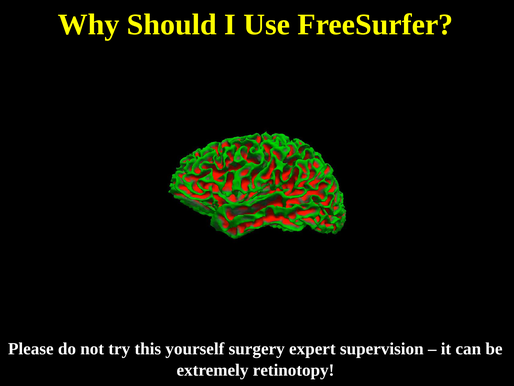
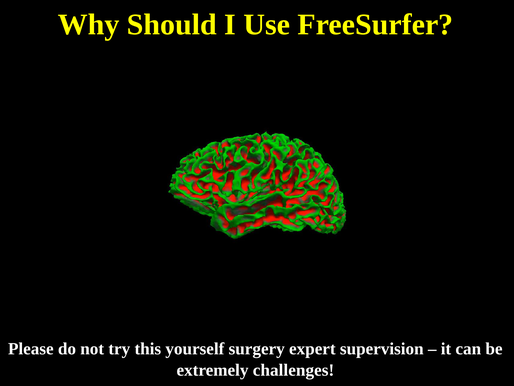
retinotopy: retinotopy -> challenges (294, 370)
